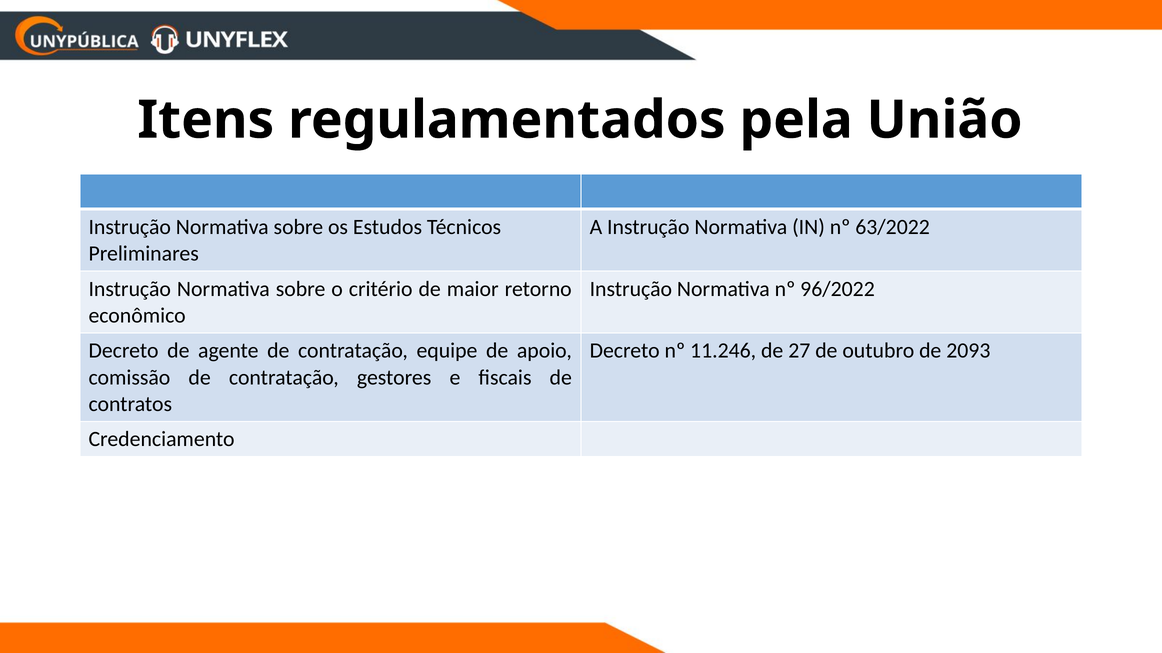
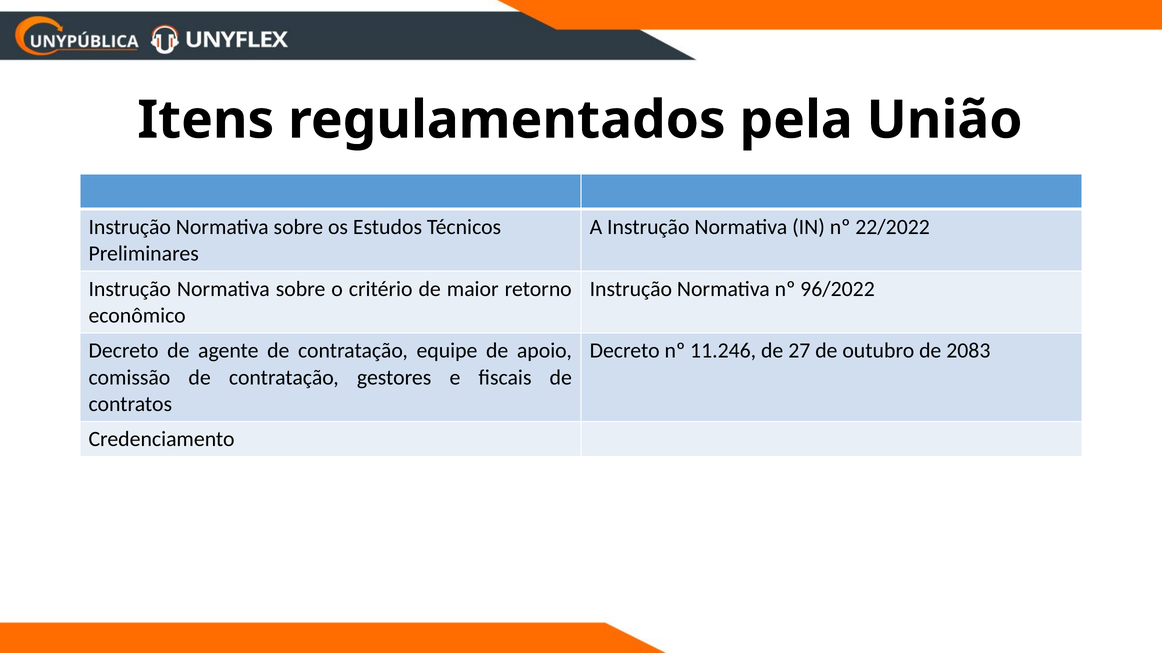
63/2022: 63/2022 -> 22/2022 (893, 227)
2093: 2093 -> 2083 (968, 351)
